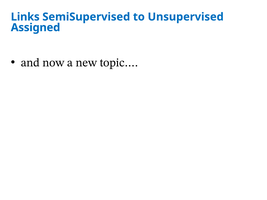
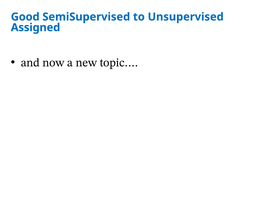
Links: Links -> Good (25, 17)
